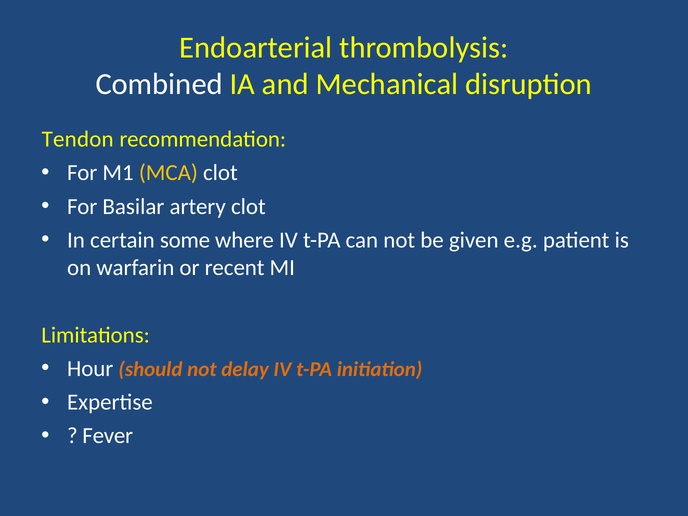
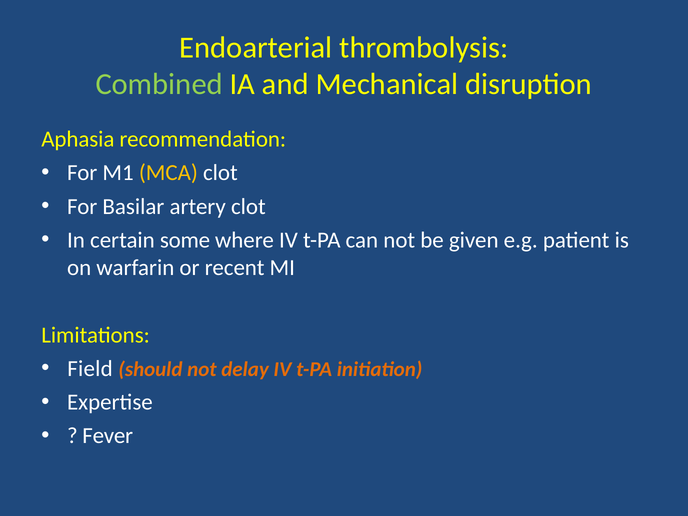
Combined colour: white -> light green (159, 84)
Tendon: Tendon -> Aphasia (78, 139)
Hour: Hour -> Field (90, 369)
